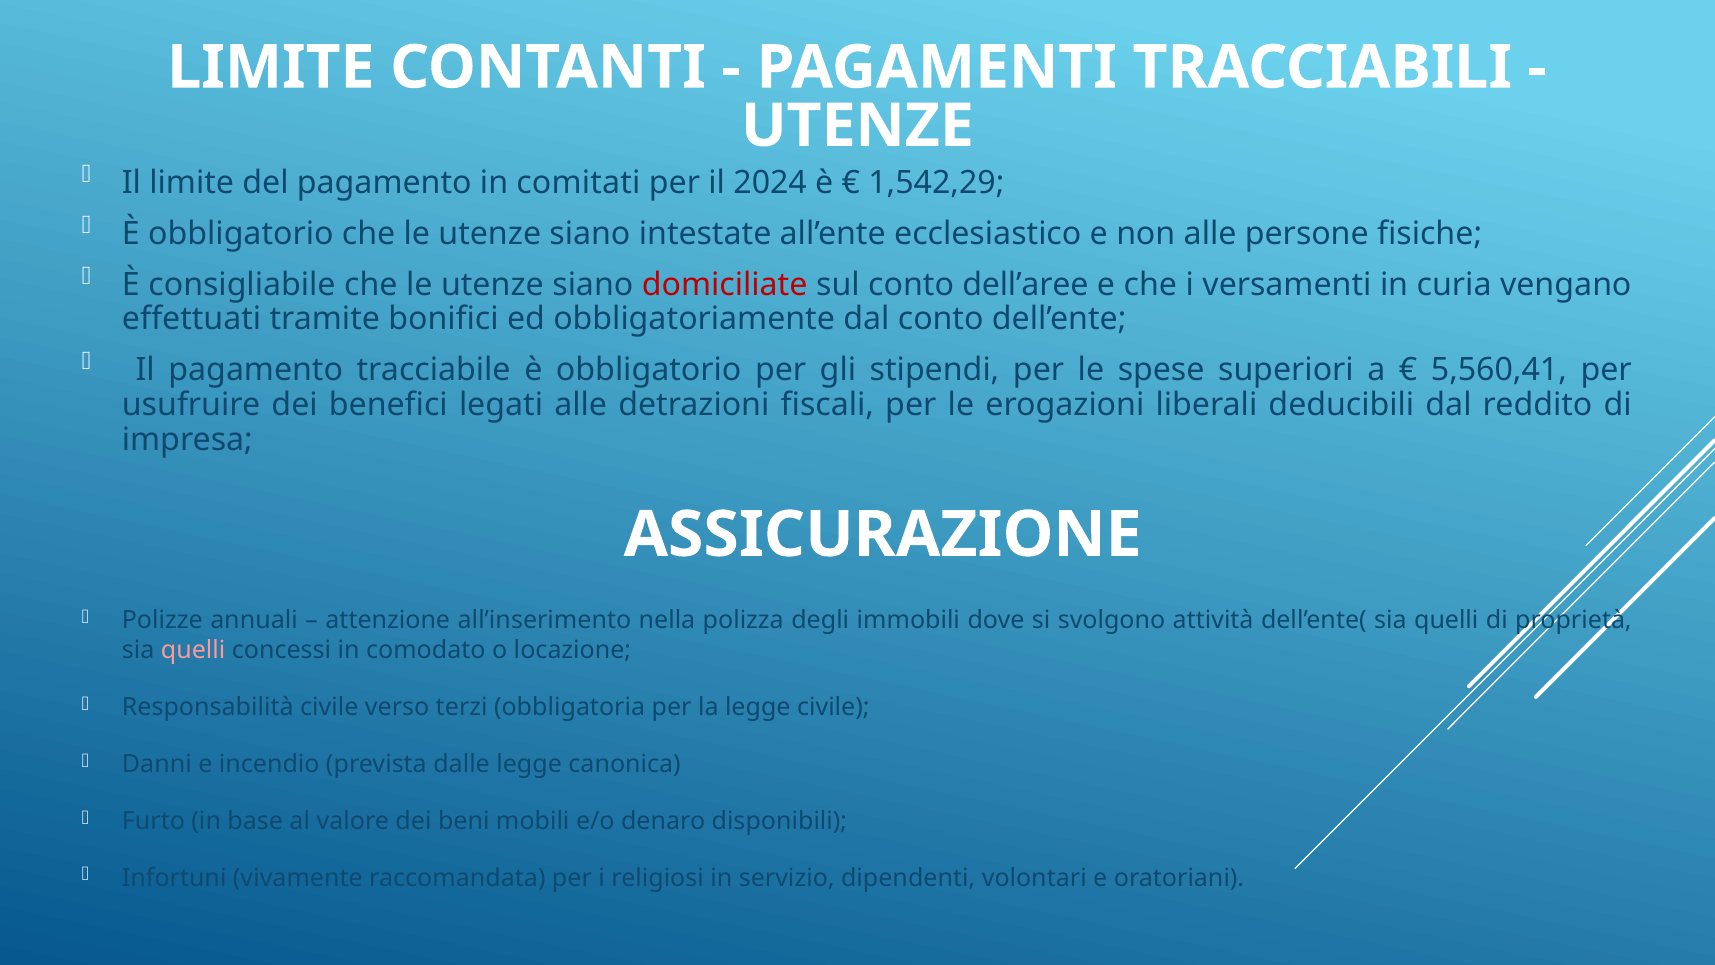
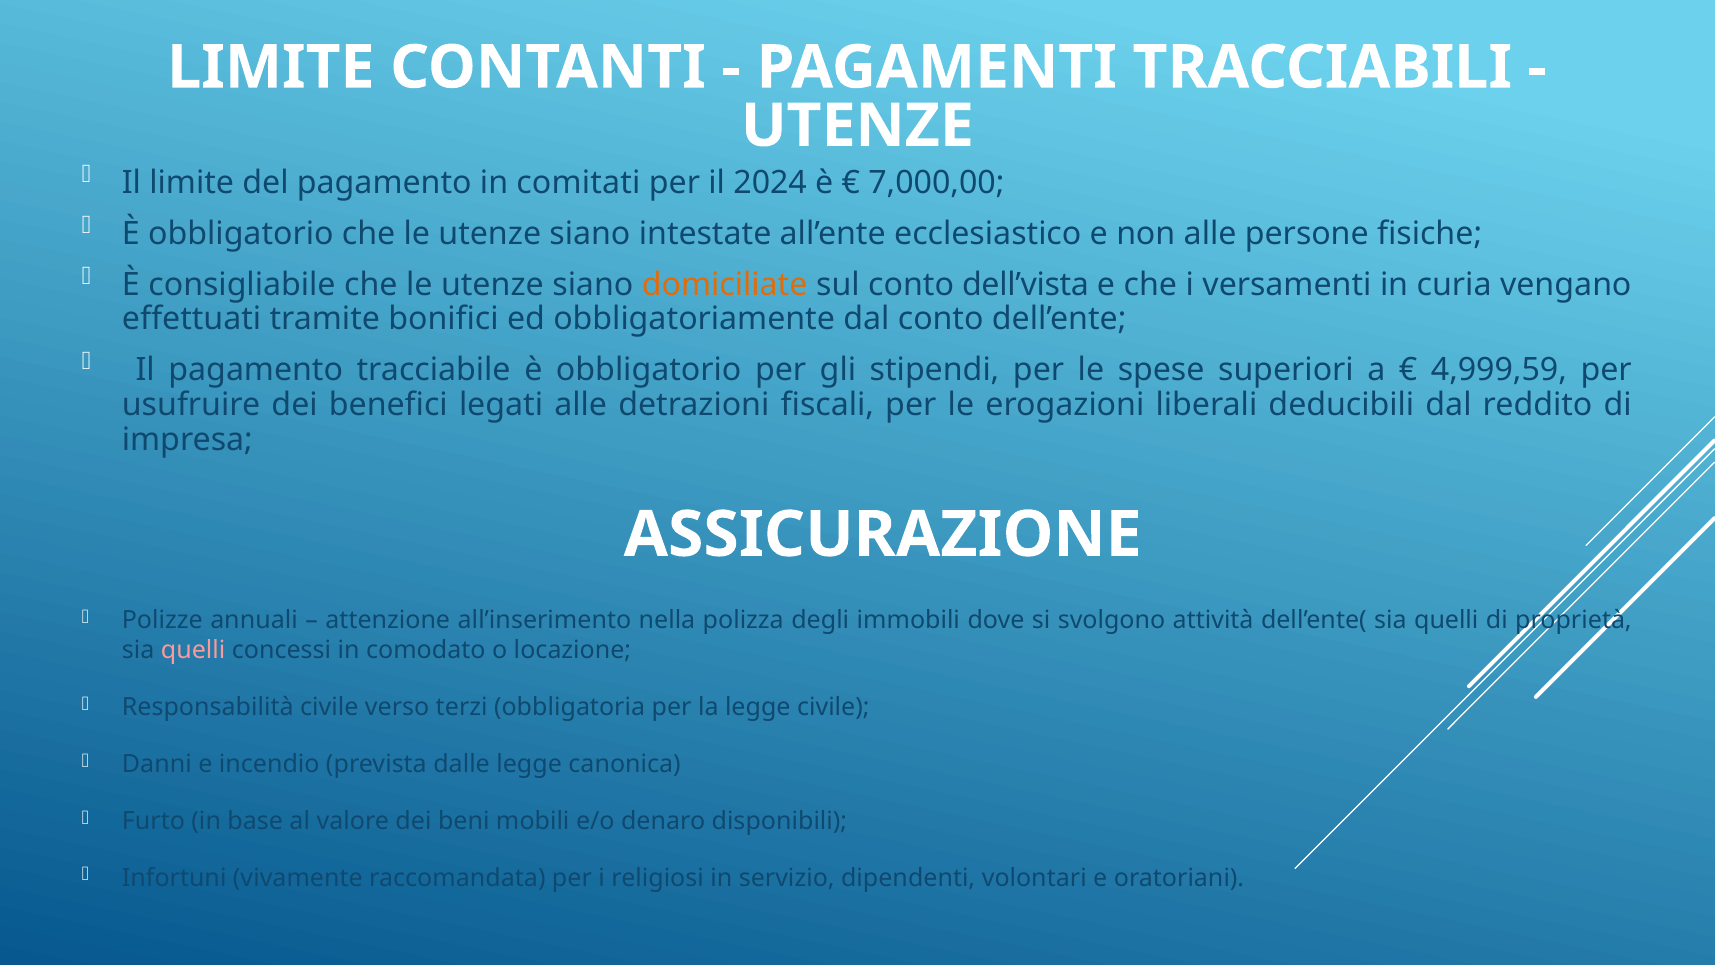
1,542,29: 1,542,29 -> 7,000,00 (936, 183)
domiciliate colour: red -> orange (725, 284)
dell’aree: dell’aree -> dell’vista (1025, 284)
5,560,41: 5,560,41 -> 4,999,59 (1499, 370)
